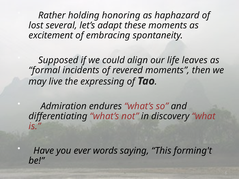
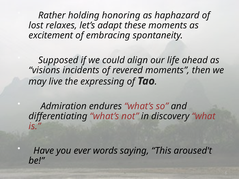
several: several -> relaxes (61, 25)
leaves: leaves -> ahead (195, 60)
formal: formal -> visions (44, 70)
forming't: forming't -> aroused't (193, 151)
